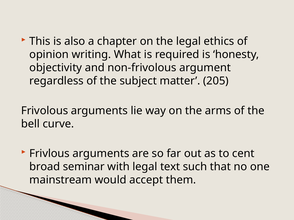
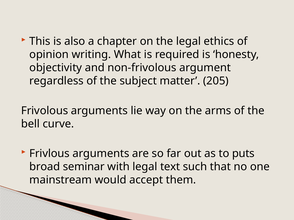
cent: cent -> puts (243, 154)
